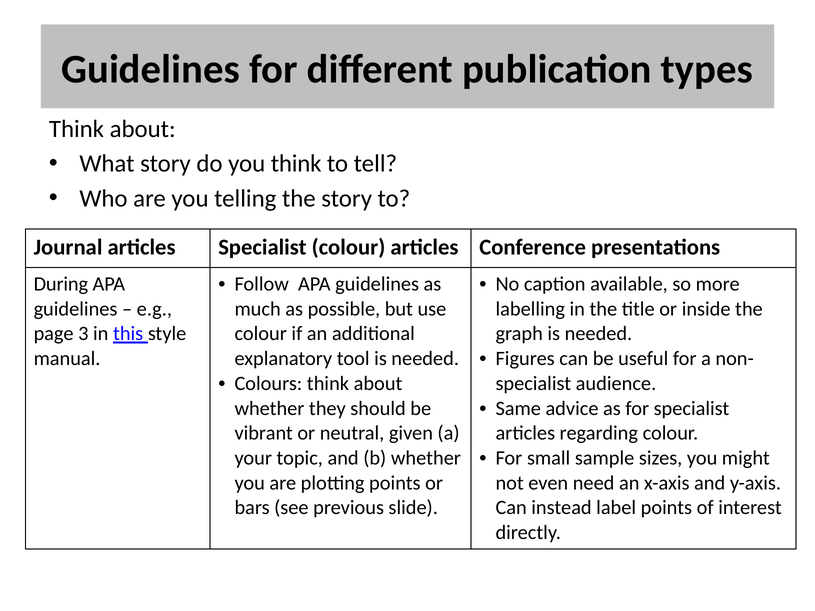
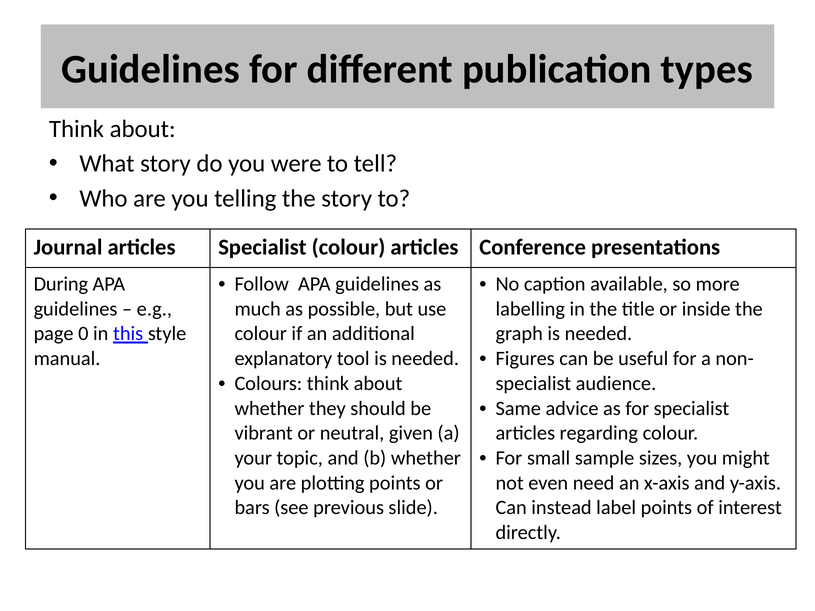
you think: think -> were (296, 164)
3: 3 -> 0 (83, 334)
